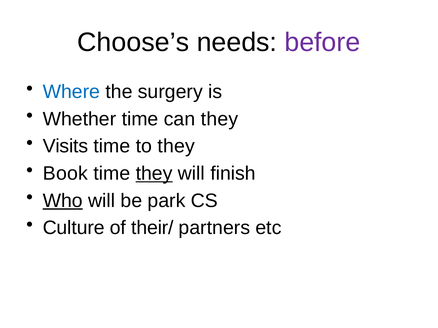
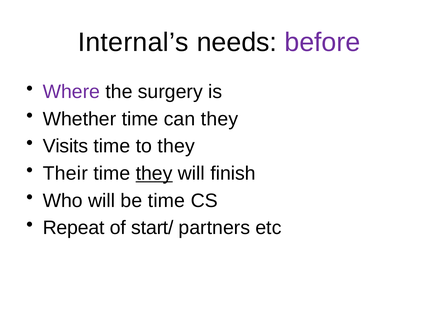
Choose’s: Choose’s -> Internal’s (133, 42)
Where colour: blue -> purple (71, 92)
Book: Book -> Their (65, 174)
Who underline: present -> none (63, 201)
be park: park -> time (166, 201)
Culture: Culture -> Repeat (74, 228)
their/: their/ -> start/ (152, 228)
